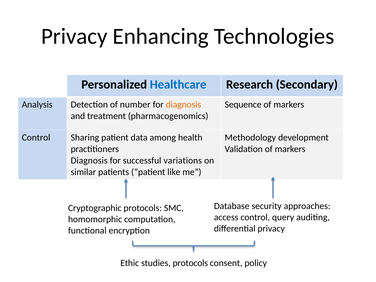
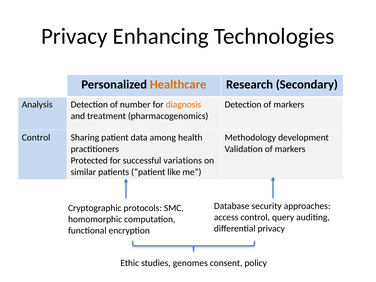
Healthcare colour: blue -> orange (178, 84)
Sequence: Sequence -> Detection (243, 105)
Diagnosis: Diagnosis -> Protected (89, 161)
studies protocols: protocols -> genomes (190, 263)
